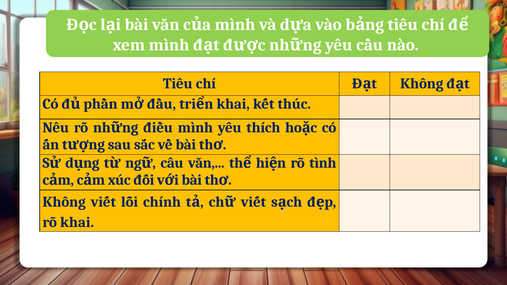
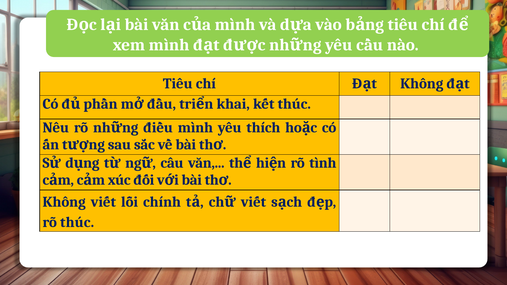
rõ khai: khai -> thúc (77, 222)
